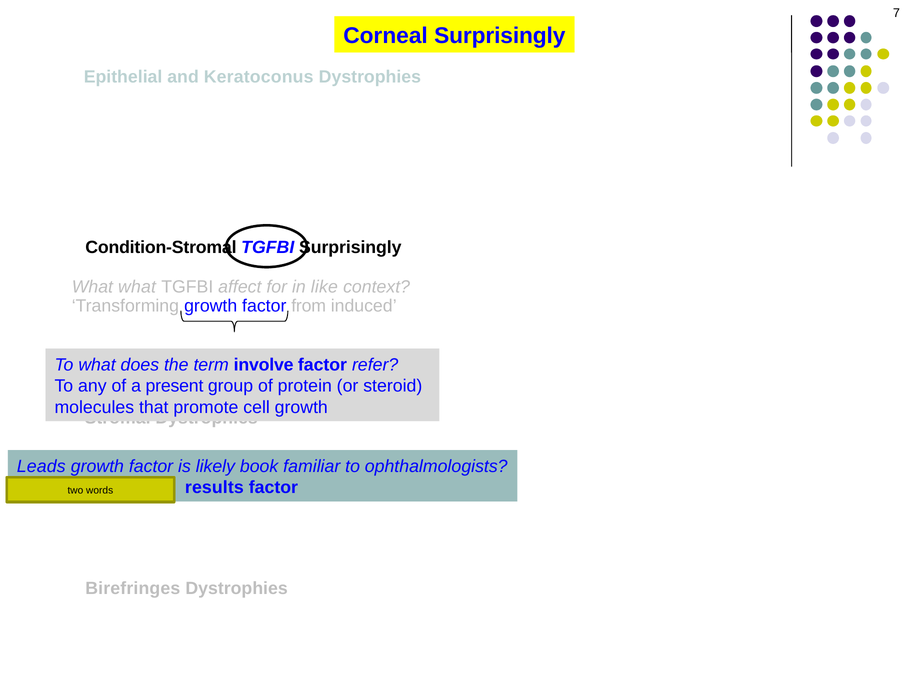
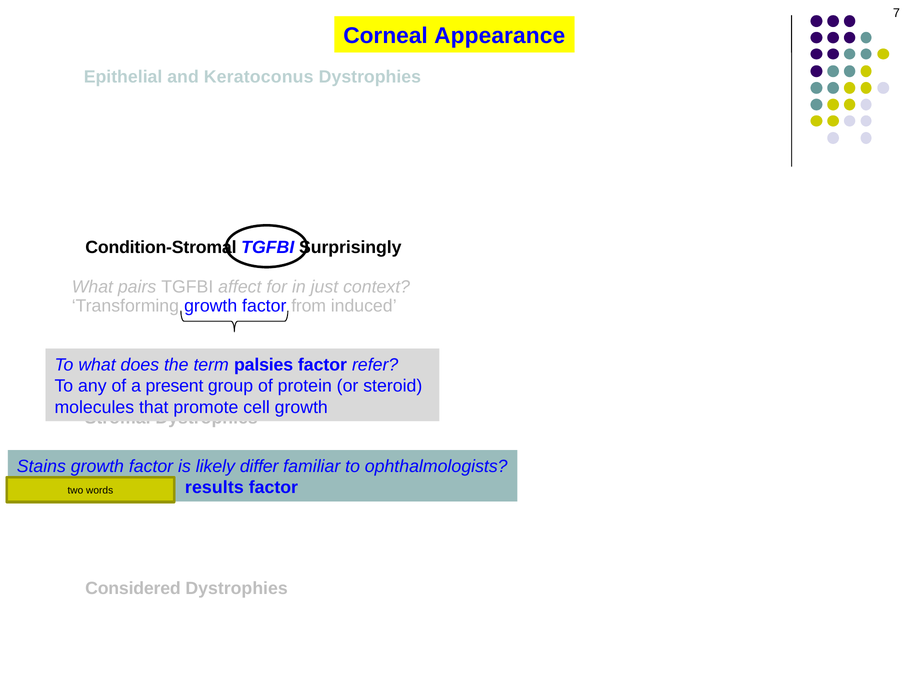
Corneal Surprisingly: Surprisingly -> Appearance (500, 36)
What what: what -> pairs (137, 287)
like: like -> just (324, 287)
involve: involve -> palsies (264, 365)
Leads: Leads -> Stains (41, 466)
book: book -> differ (259, 466)
Birefringes: Birefringes -> Considered (133, 588)
